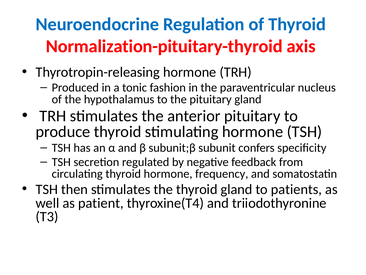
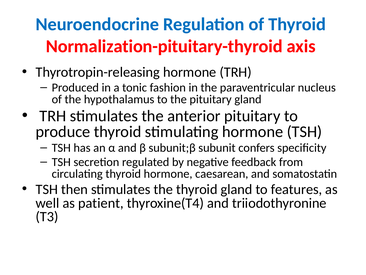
frequency: frequency -> caesarean (222, 174)
patients: patients -> features (296, 189)
